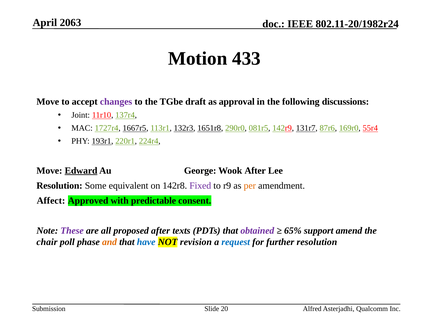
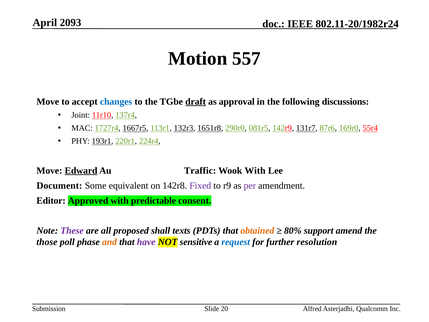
2063: 2063 -> 2093 (70, 23)
433: 433 -> 557 (246, 58)
changes colour: purple -> blue (116, 101)
draft underline: none -> present (196, 101)
George: George -> Traffic (200, 170)
Wook After: After -> With (255, 170)
Resolution: Resolution -> Document (59, 185)
per colour: orange -> purple (250, 185)
Affect: Affect -> Editor (51, 201)
proposed after: after -> shall (161, 231)
obtained colour: purple -> orange (257, 231)
65%: 65% -> 80% (293, 231)
chair: chair -> those (47, 242)
have colour: blue -> purple (146, 242)
revision: revision -> sensitive (196, 242)
